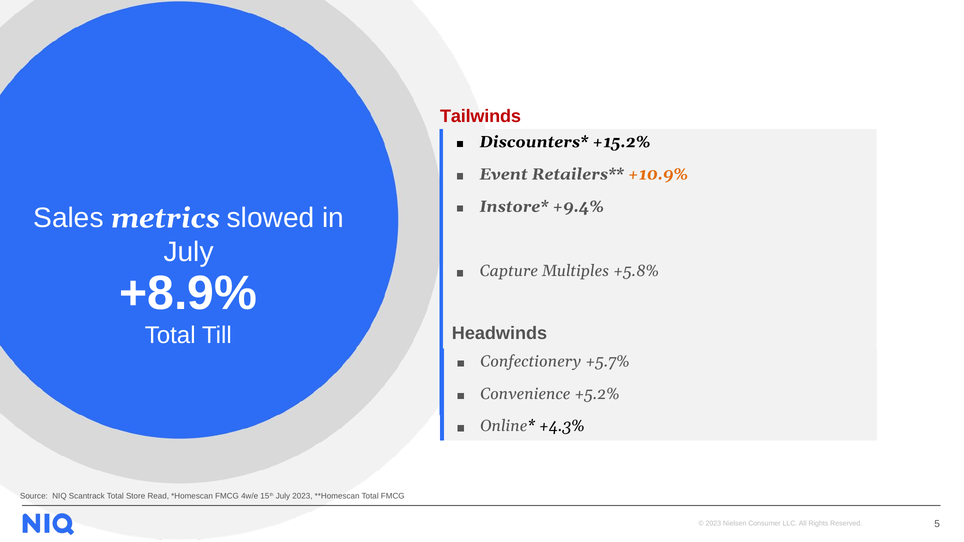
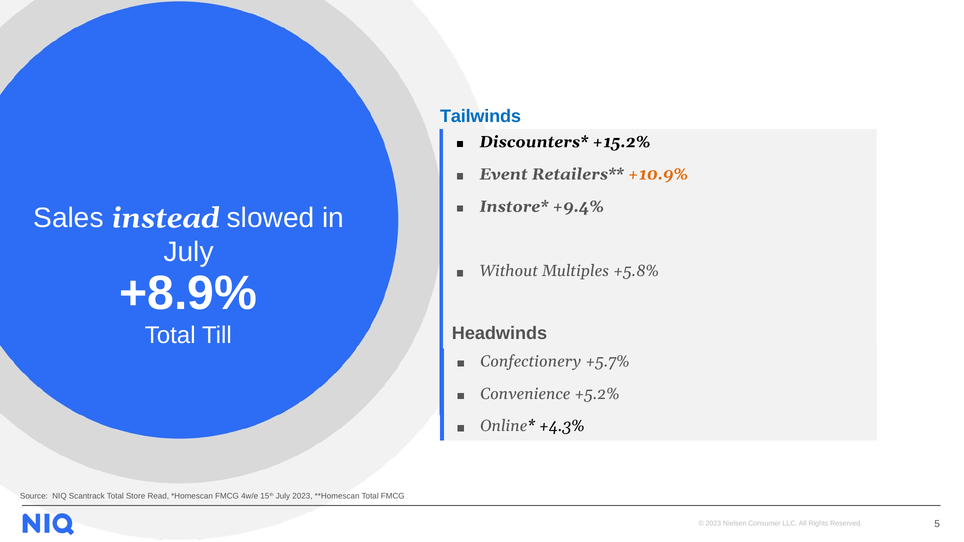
Tailwinds colour: red -> blue (481, 116)
metrics: metrics -> instead (165, 218)
Capture: Capture -> Without (509, 271)
